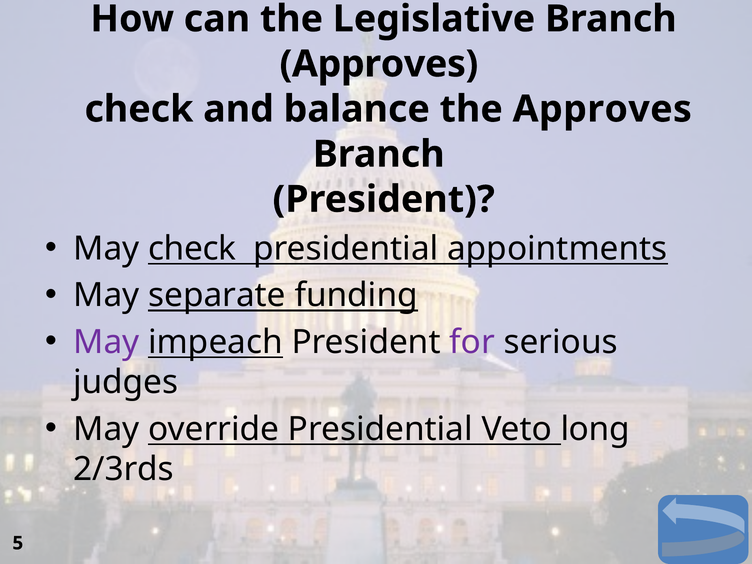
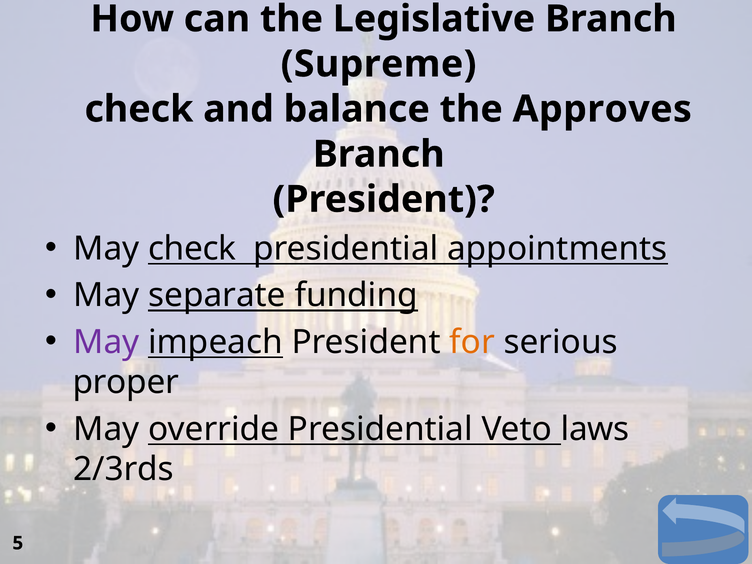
Approves: Approves -> Supreme (379, 64)
for colour: purple -> orange (472, 342)
judges: judges -> proper (126, 382)
long: long -> laws (595, 429)
